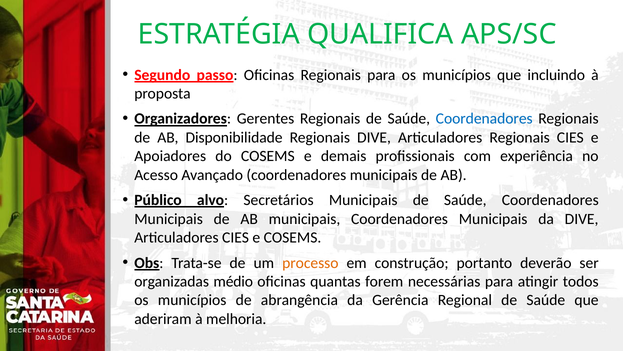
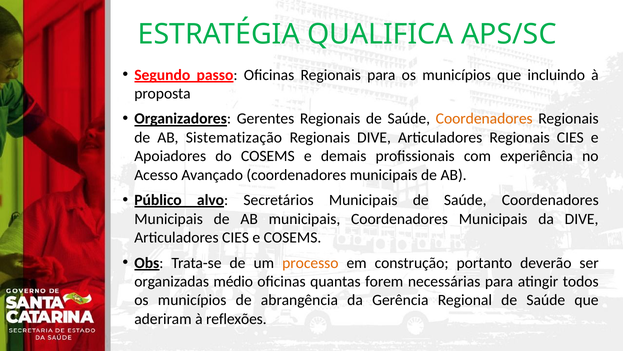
Coordenadores colour: blue -> orange (484, 119)
Disponibilidade: Disponibilidade -> Sistematização (234, 137)
melhoria: melhoria -> reflexões (236, 319)
